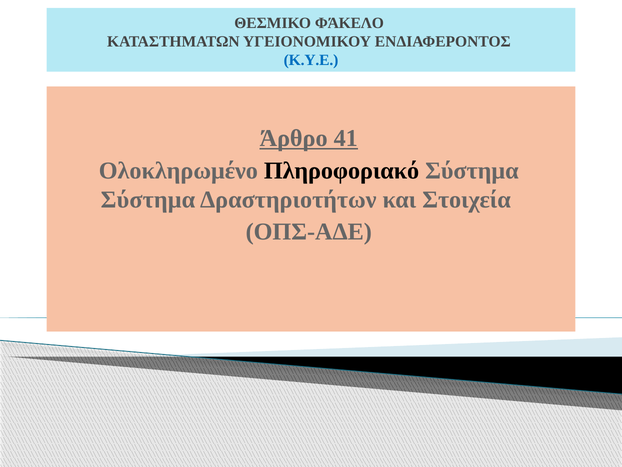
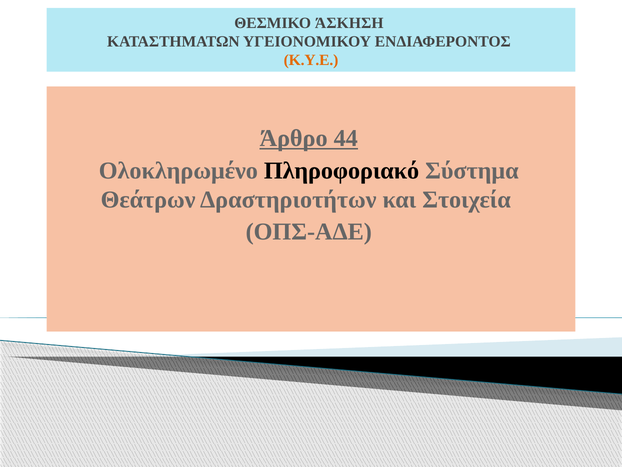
ΦΆΚΕΛΟ: ΦΆΚΕΛΟ -> ΆΣΚΗΣΗ (349, 23)
Κ.Υ.Ε colour: blue -> orange (311, 60)
41: 41 -> 44 (346, 138)
Σύστημα: Σύστημα -> Θεάτρων (148, 199)
